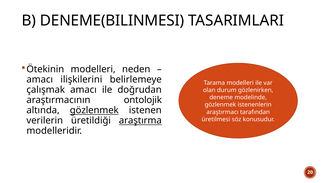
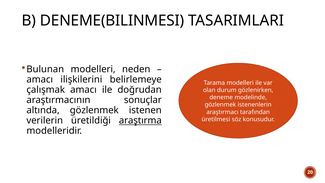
Ötekinin: Ötekinin -> Bulunan (45, 69)
ontolojik: ontolojik -> sonuçlar (143, 100)
gözlenmek underline: present -> none (94, 110)
